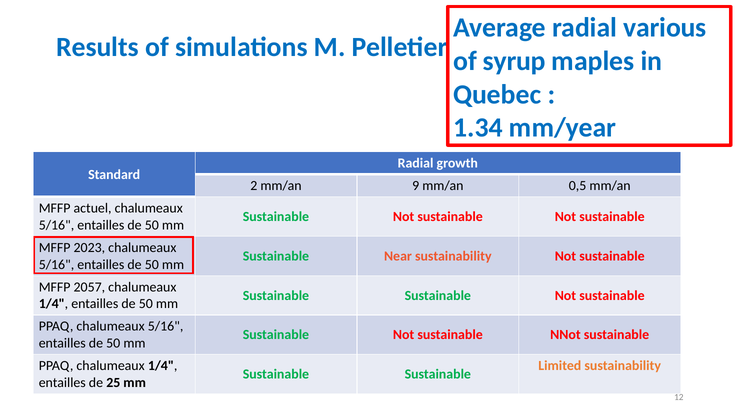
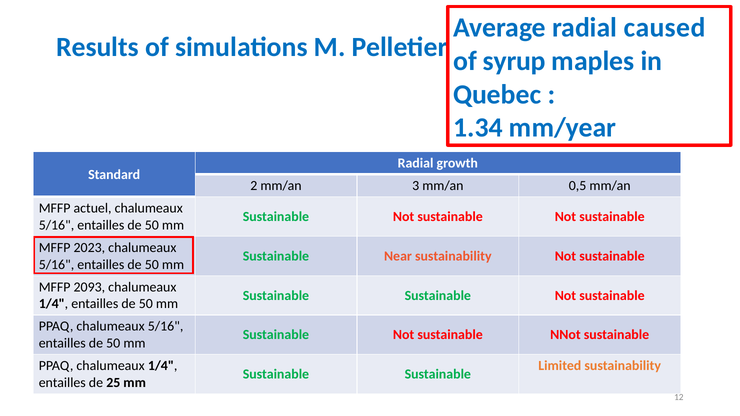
various: various -> caused (665, 28)
9: 9 -> 3 (416, 186)
2057: 2057 -> 2093 (89, 287)
